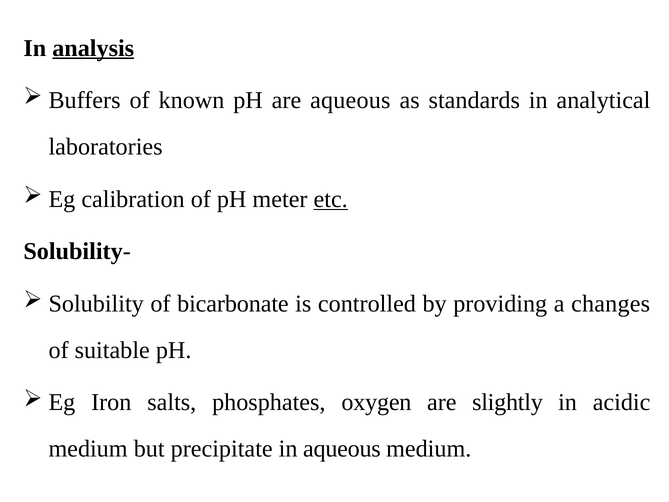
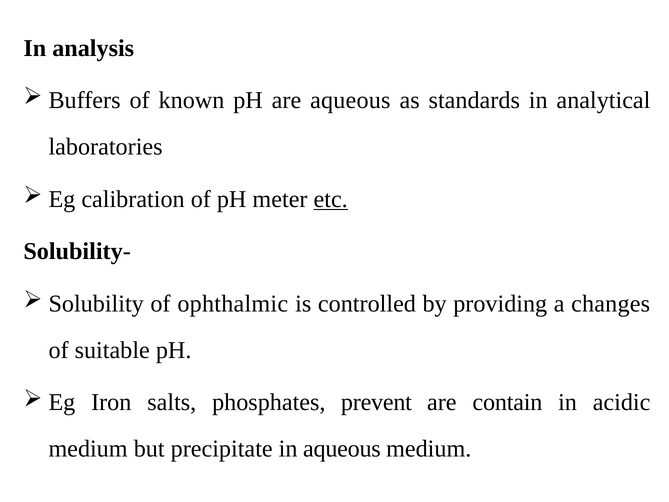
analysis underline: present -> none (93, 48)
bicarbonate: bicarbonate -> ophthalmic (233, 304)
oxygen: oxygen -> prevent (376, 402)
slightly: slightly -> contain (507, 402)
